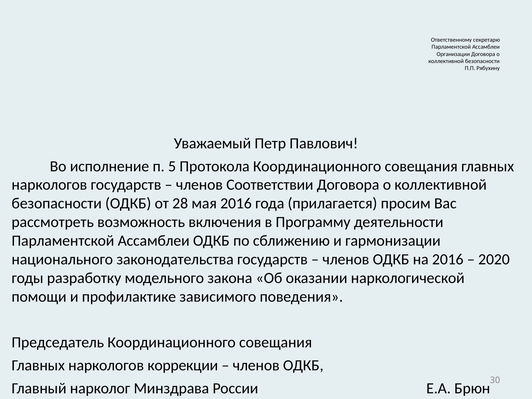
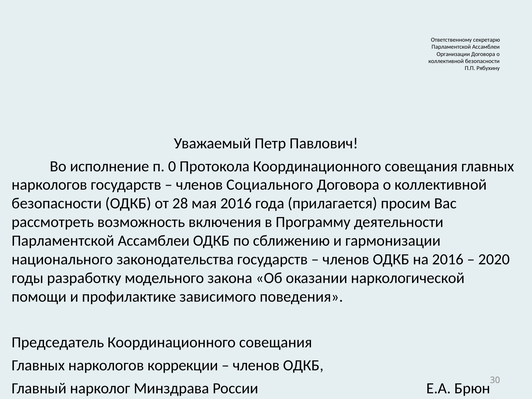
5: 5 -> 0 (172, 166)
Соответствии: Соответствии -> Социального (270, 185)
